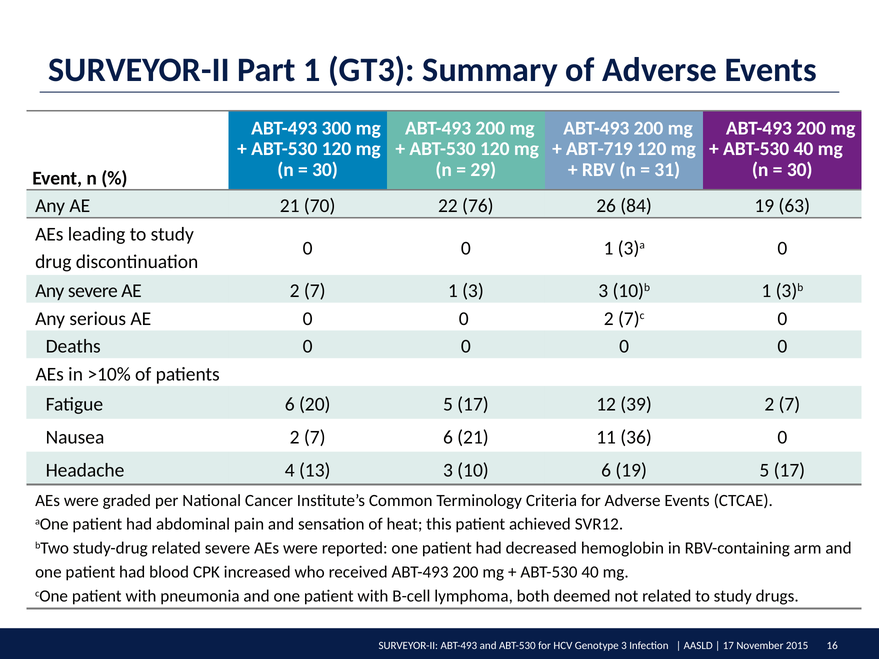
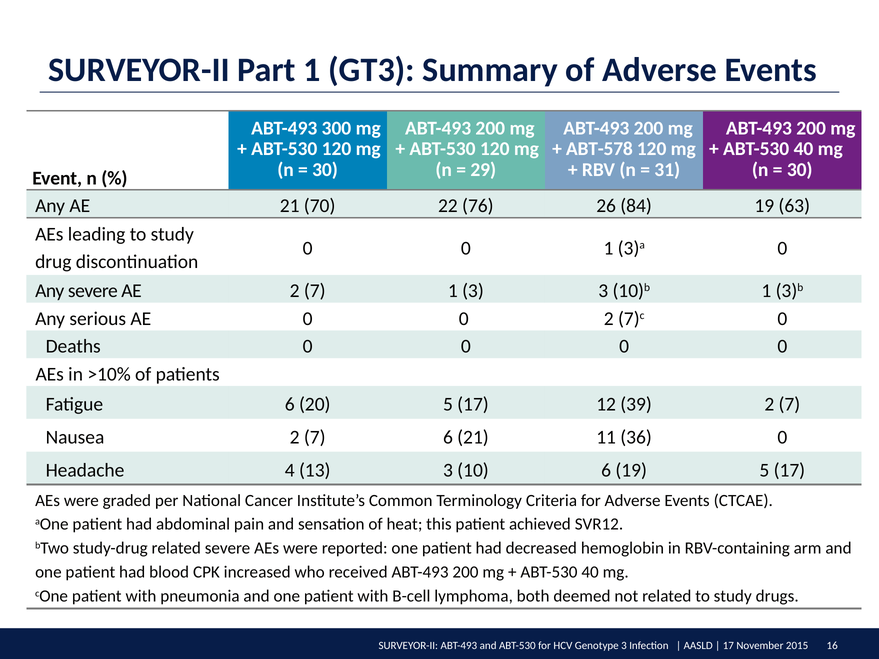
ABT-719: ABT-719 -> ABT-578 (599, 149)
